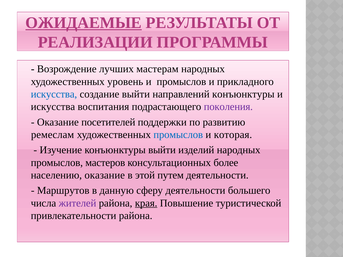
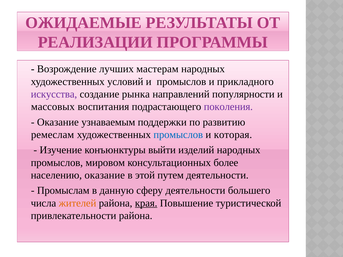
ОЖИДАЕМЫЕ underline: present -> none (84, 23)
уровень: уровень -> условий (125, 82)
искусства colour: blue -> purple (54, 94)
создание выйти: выйти -> рынка (136, 94)
направлений конъюнктуры: конъюнктуры -> популярности (243, 94)
искусства: искусства -> массовых (53, 107)
посетителей: посетителей -> узнаваемым (108, 122)
мастеров: мастеров -> мировом (105, 163)
Маршрутов: Маршрутов -> Промыслам (63, 191)
жителей colour: purple -> orange (77, 203)
